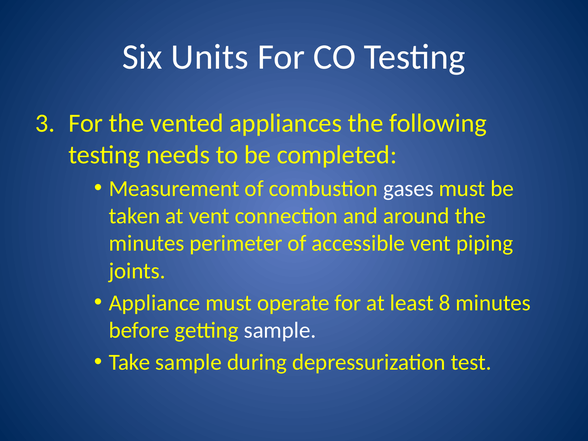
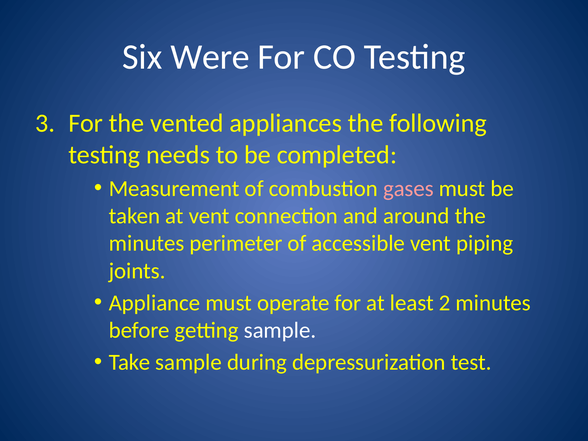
Units: Units -> Were (210, 57)
gases colour: white -> pink (408, 188)
8: 8 -> 2 (445, 303)
